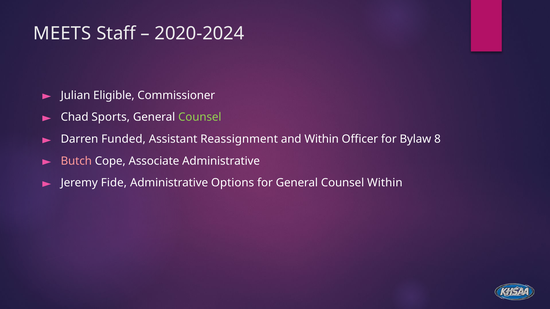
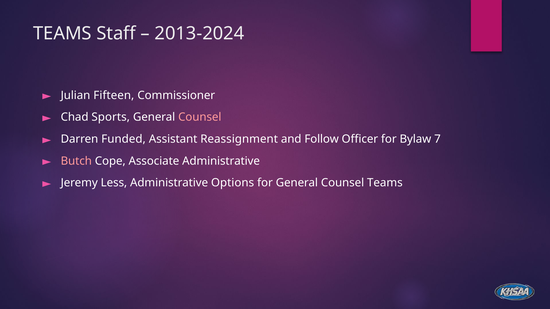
MEETS: MEETS -> TEAMS (62, 34)
2020-2024: 2020-2024 -> 2013-2024 (199, 34)
Eligible: Eligible -> Fifteen (114, 95)
Counsel colour: light green -> pink (200, 117)
and Within: Within -> Follow (322, 139)
8: 8 -> 7 (438, 139)
Fide: Fide -> Less (114, 183)
Counsel Within: Within -> Teams (385, 183)
